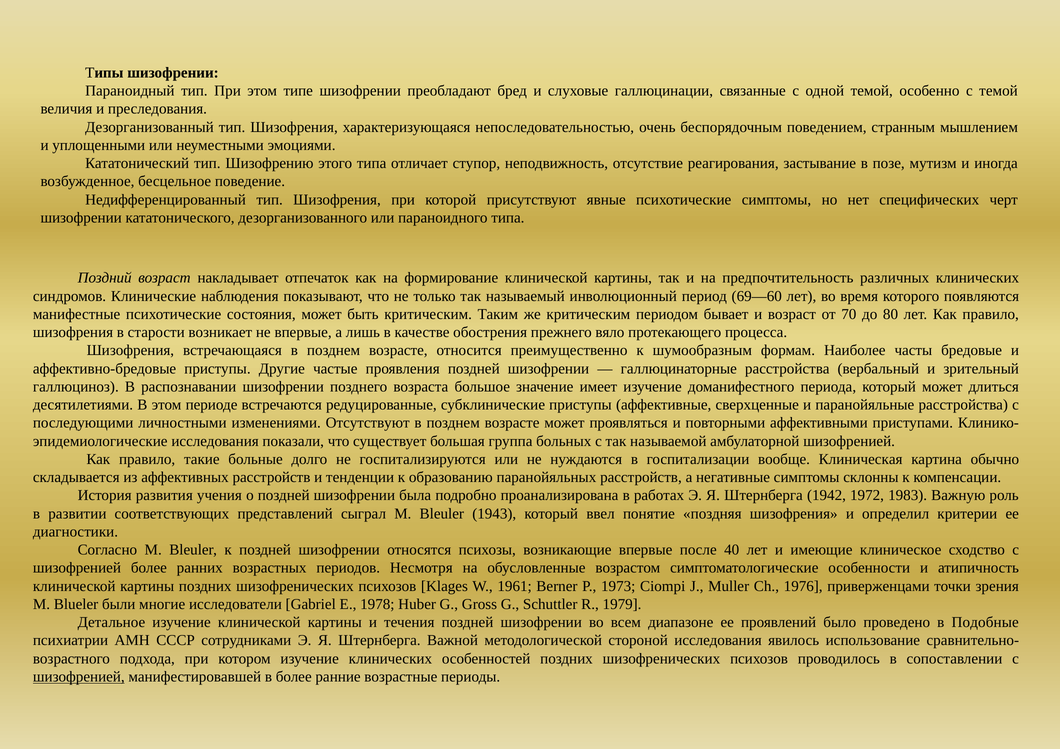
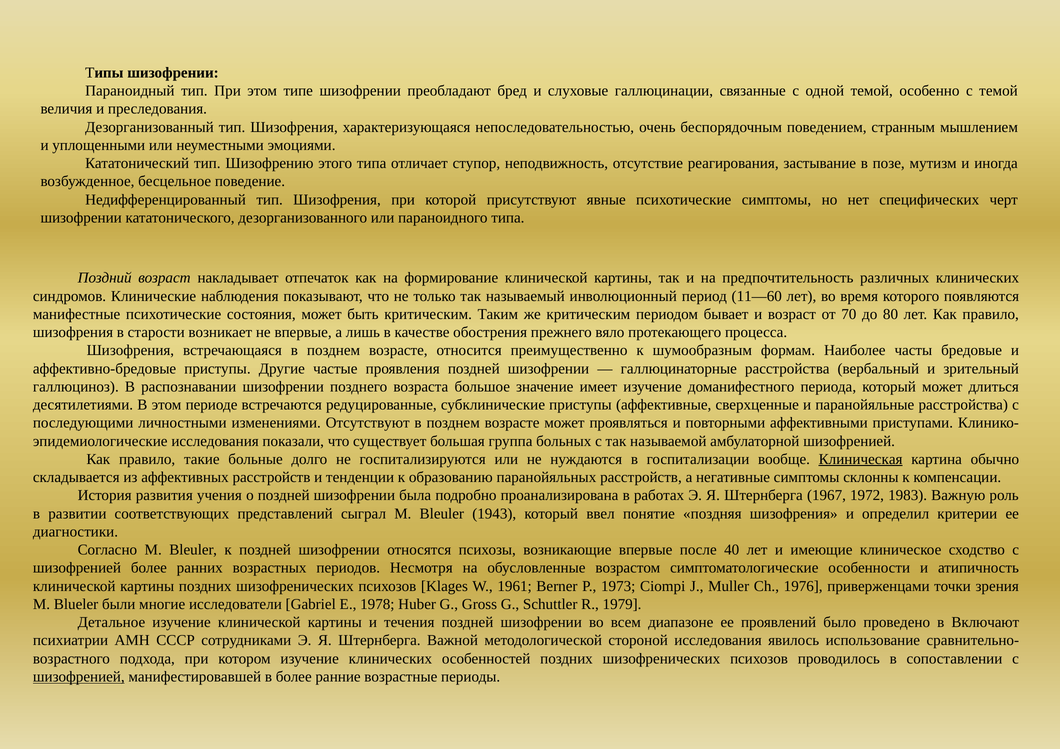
69—60: 69—60 -> 11—60 (757, 296)
Клиническая underline: none -> present (861, 459)
1942: 1942 -> 1967 (826, 495)
Подобные: Подобные -> Включают (985, 622)
